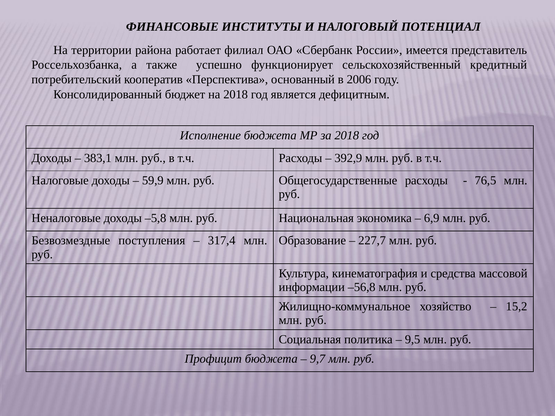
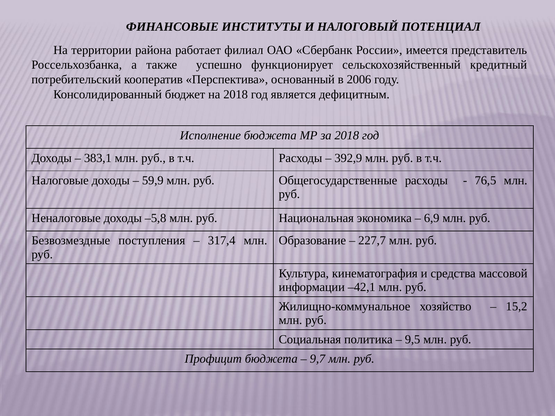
–56,8: –56,8 -> –42,1 (362, 287)
